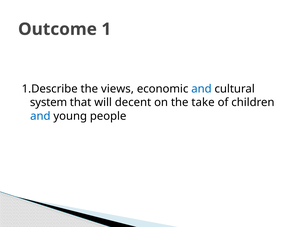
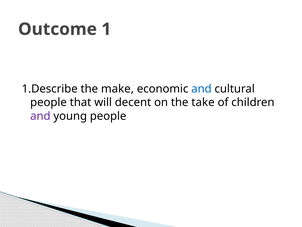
views: views -> make (117, 89)
system: system -> people (48, 102)
and colour: blue -> purple (40, 116)
